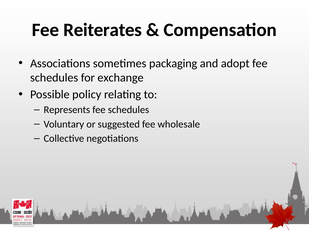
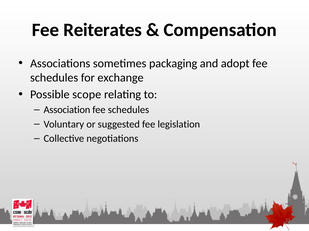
policy: policy -> scope (87, 95)
Represents: Represents -> Association (67, 110)
wholesale: wholesale -> legislation (179, 125)
